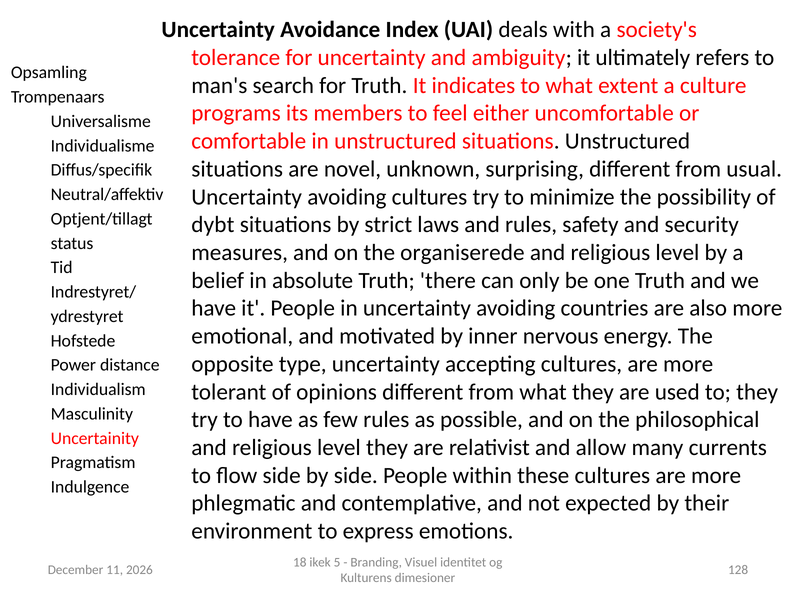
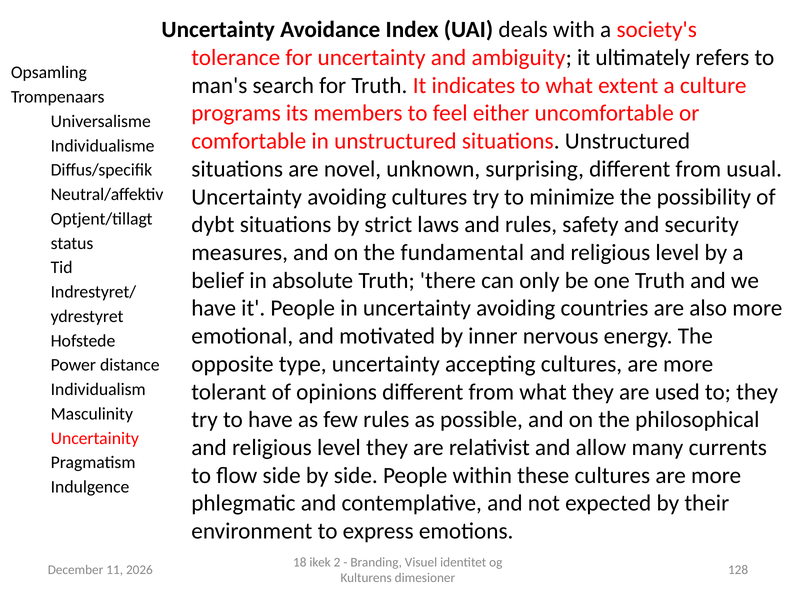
organiserede: organiserede -> fundamental (462, 253)
5: 5 -> 2 (337, 562)
